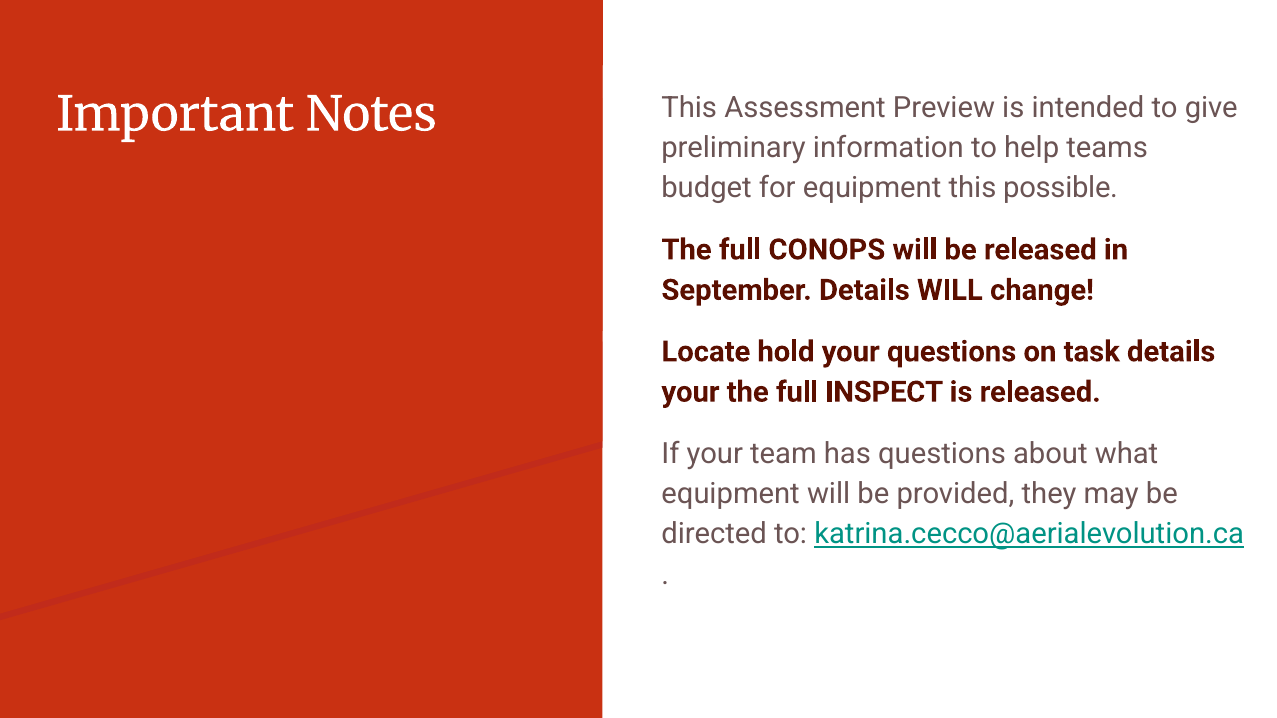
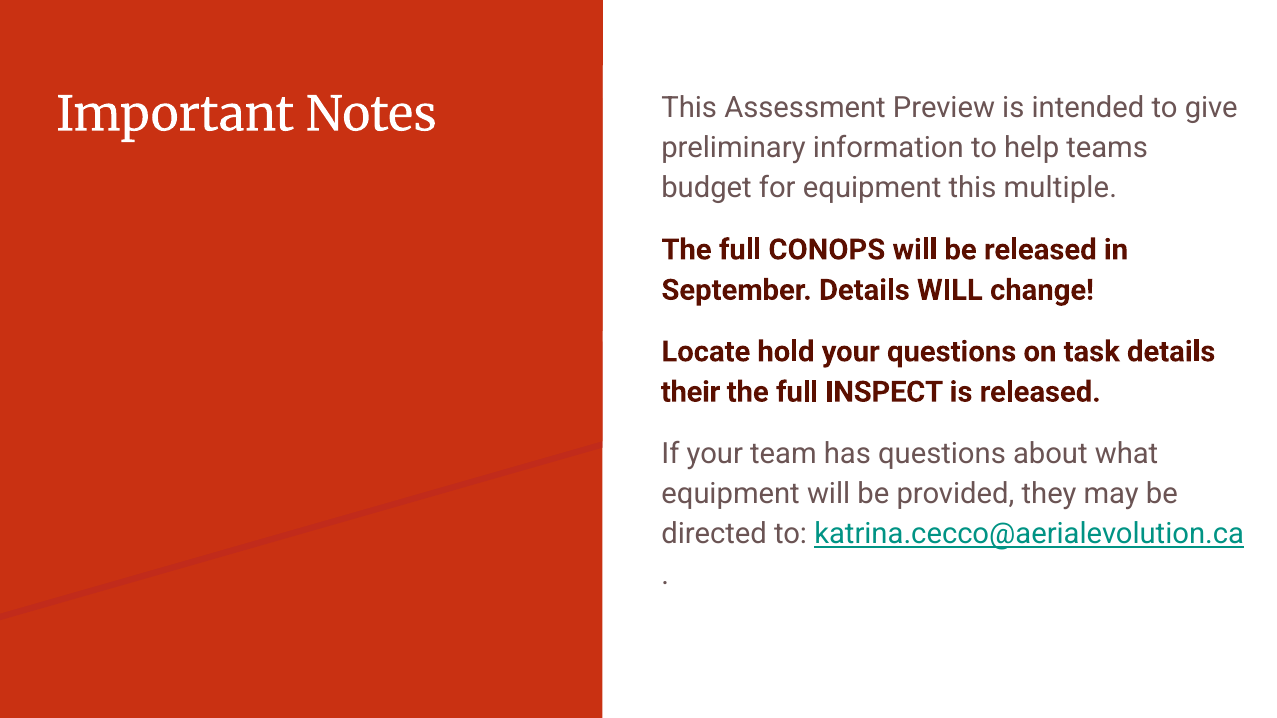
possible: possible -> multiple (1060, 188)
your: your -> their (691, 392)
